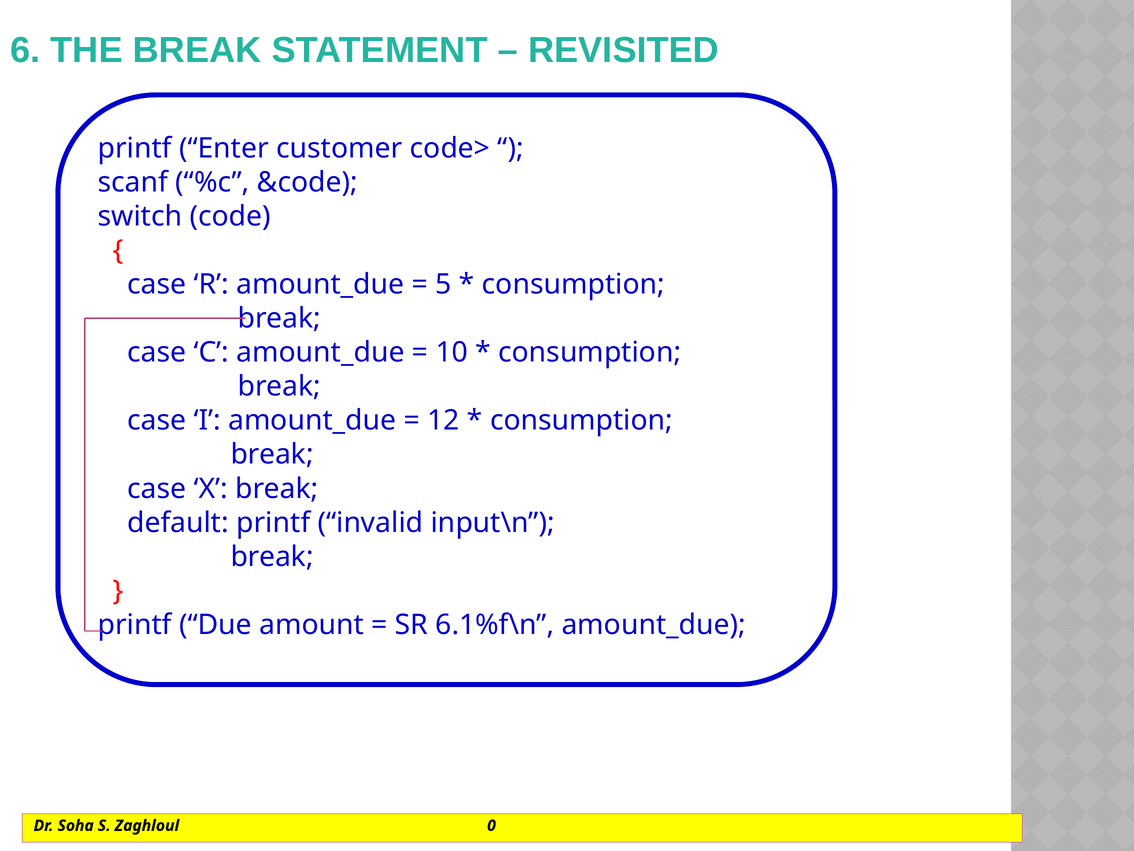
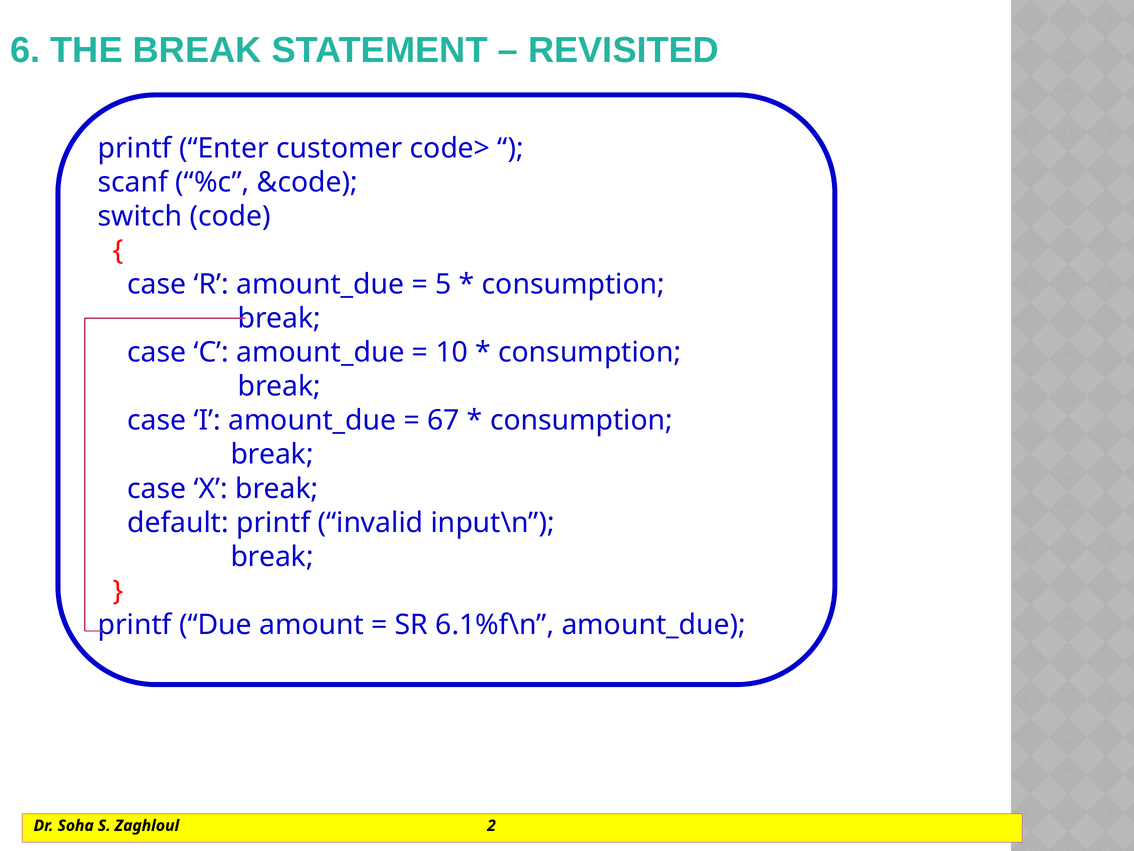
12: 12 -> 67 (443, 420)
0: 0 -> 2 (492, 825)
